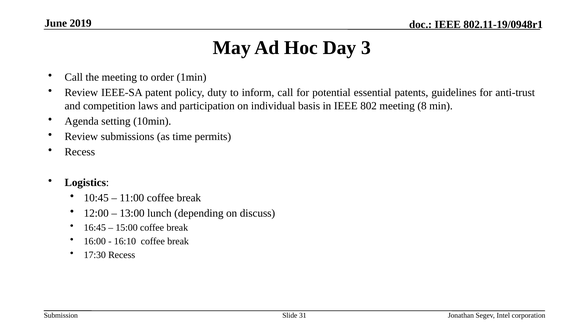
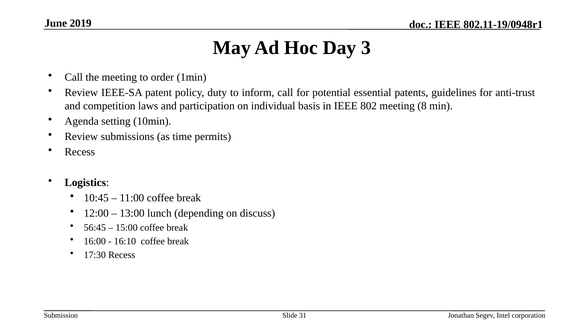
16:45: 16:45 -> 56:45 (95, 227)
